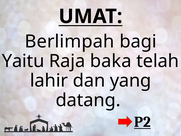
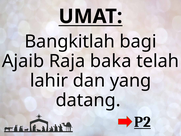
Berlimpah: Berlimpah -> Bangkitlah (70, 41)
Yaitu: Yaitu -> Ajaib (23, 61)
